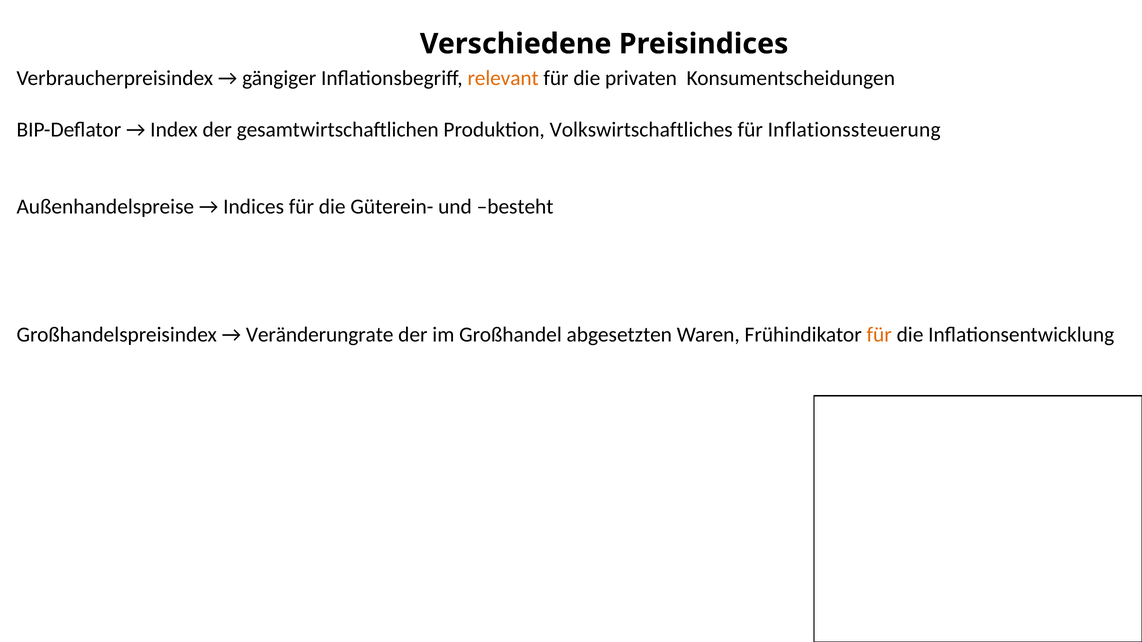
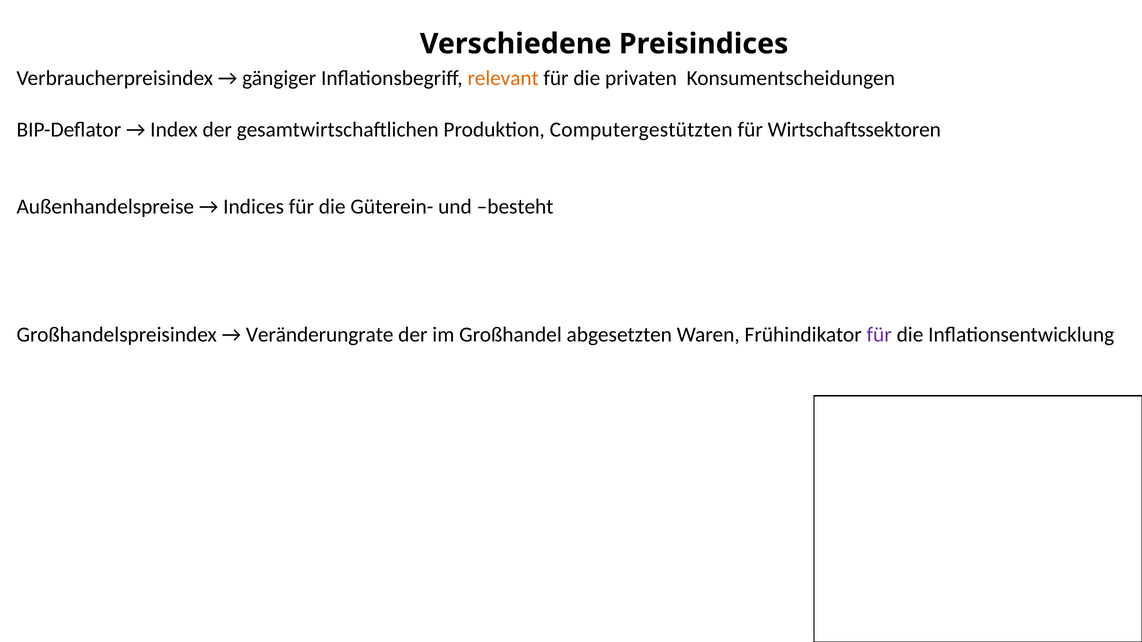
Volkswirtschaftliches: Volkswirtschaftliches -> Computergestützten (641, 130)
Inflationssteuerung: Inflationssteuerung -> Wirtschaftssektoren (854, 130)
für colour: orange -> purple (879, 335)
